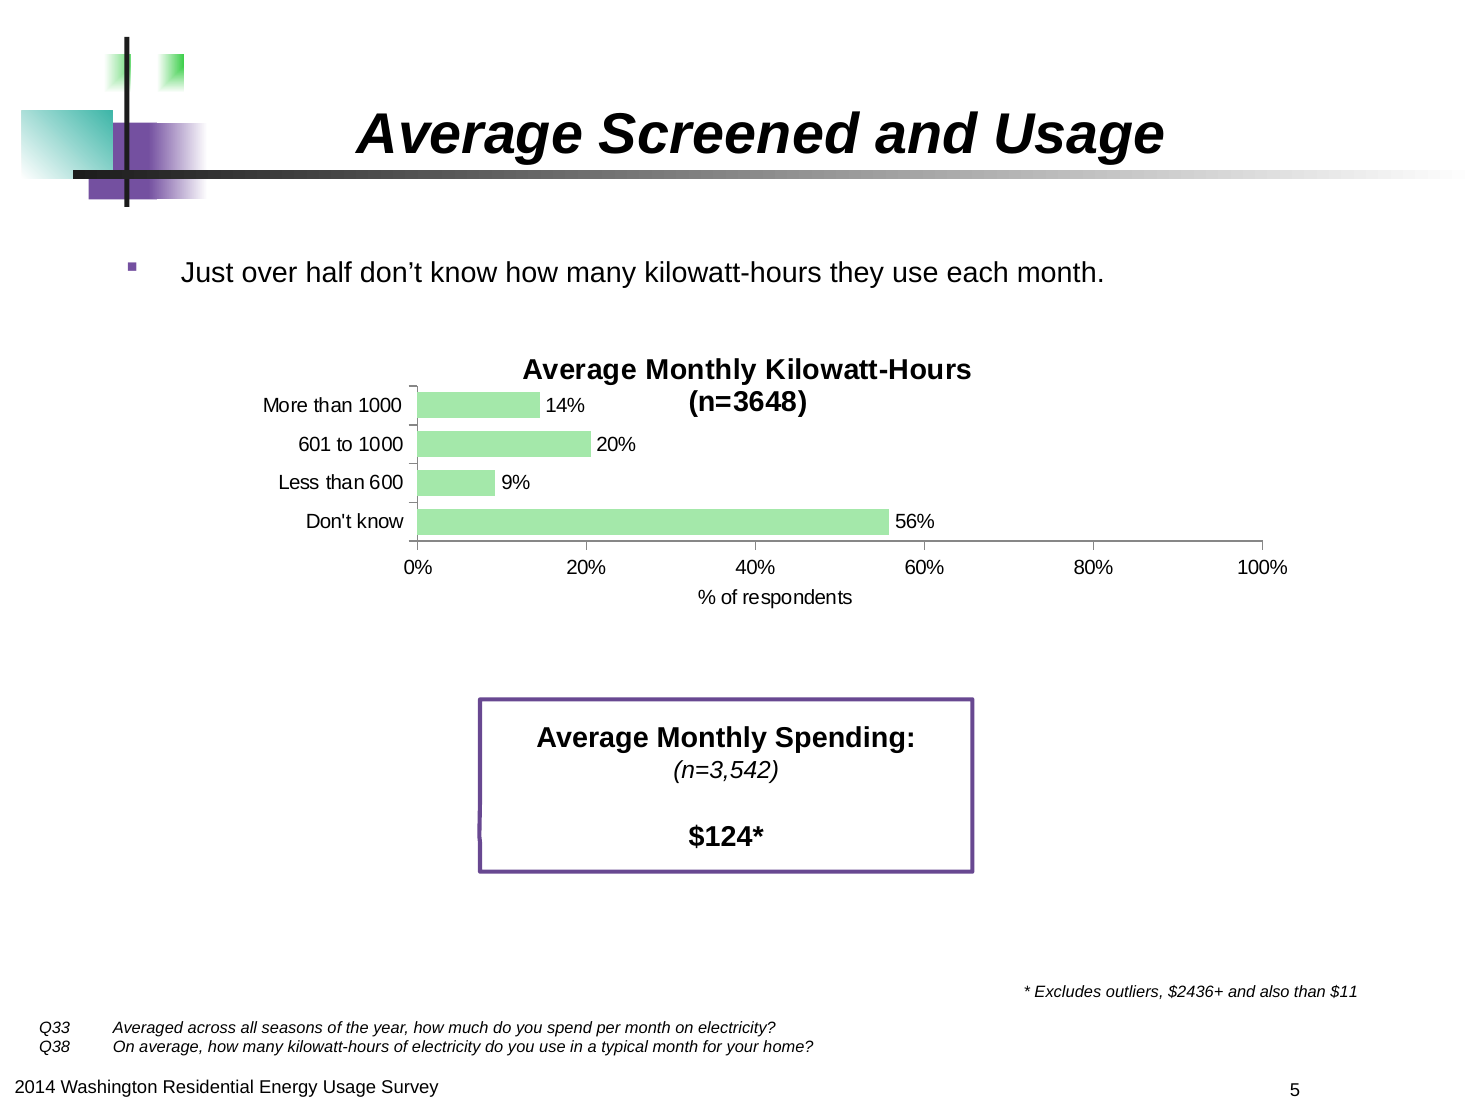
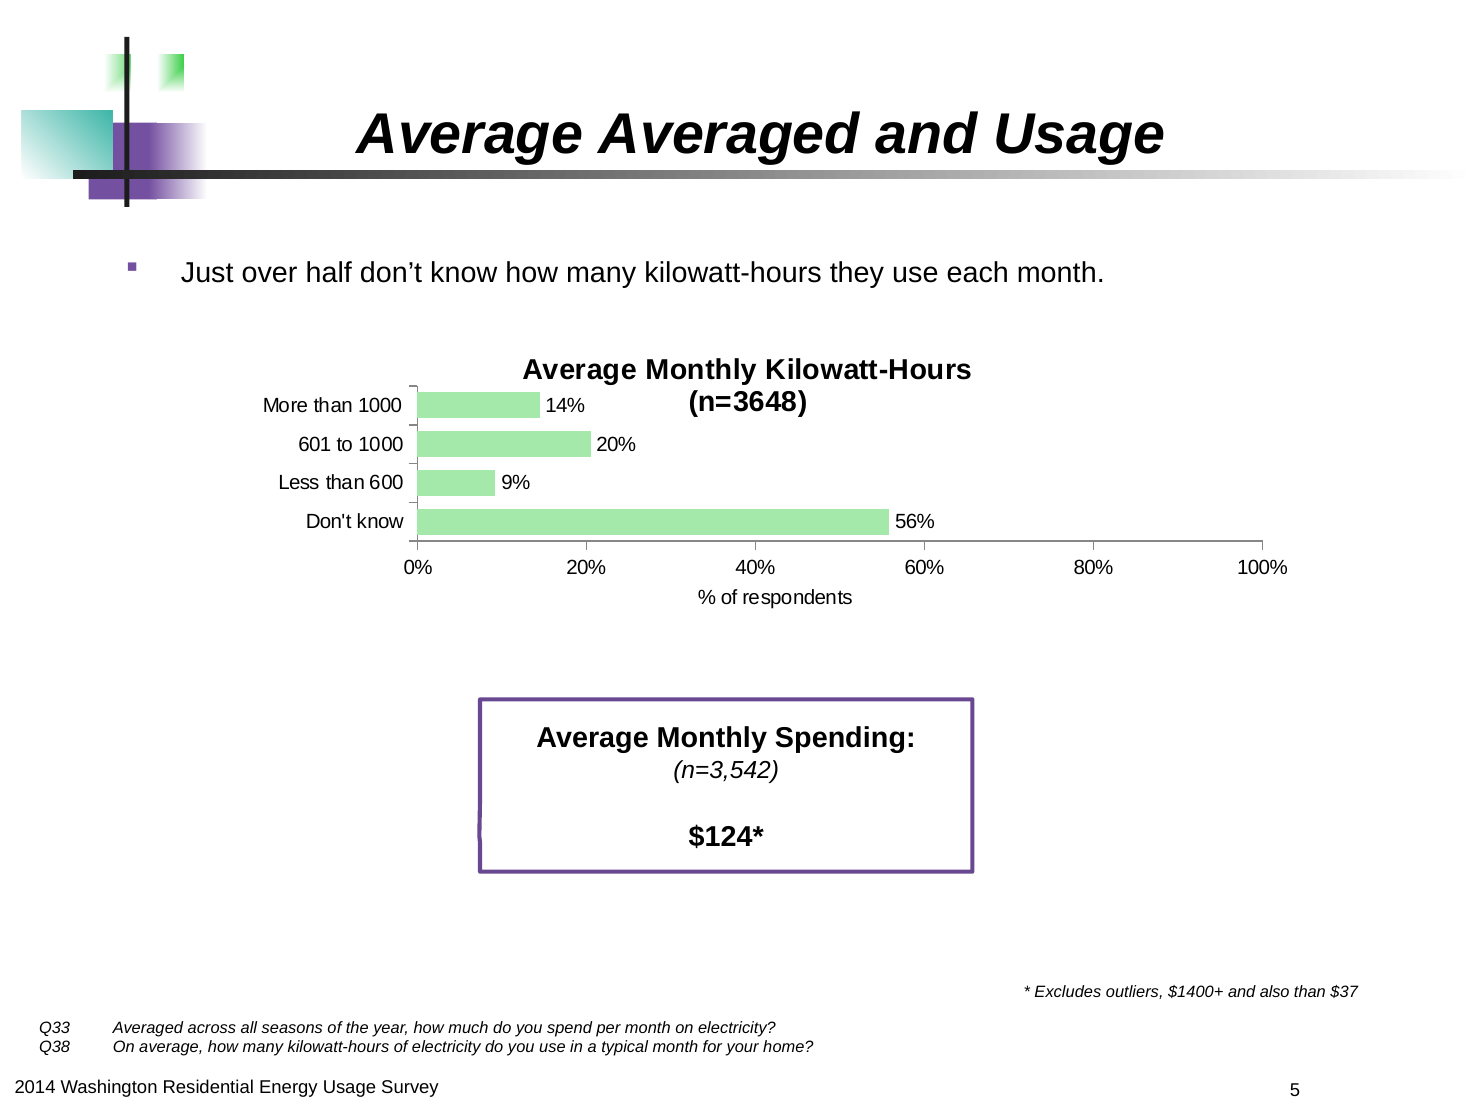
Average Screened: Screened -> Averaged (729, 135)
$2436+: $2436+ -> $1400+ (1196, 992)
$11: $11 -> $37 (1344, 992)
